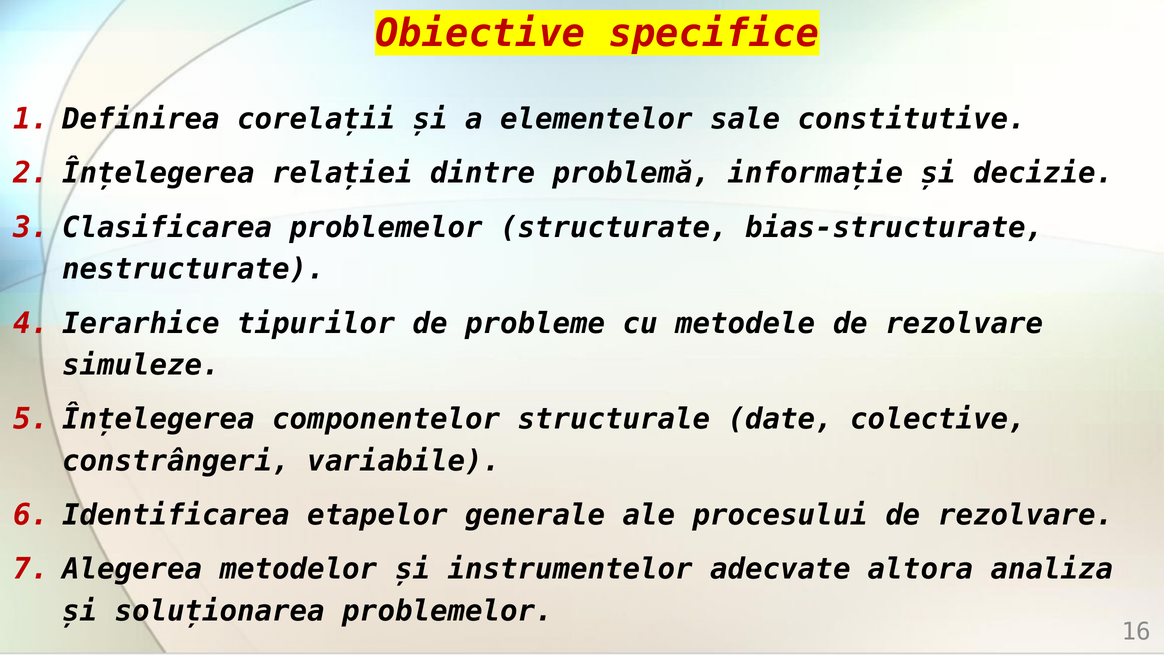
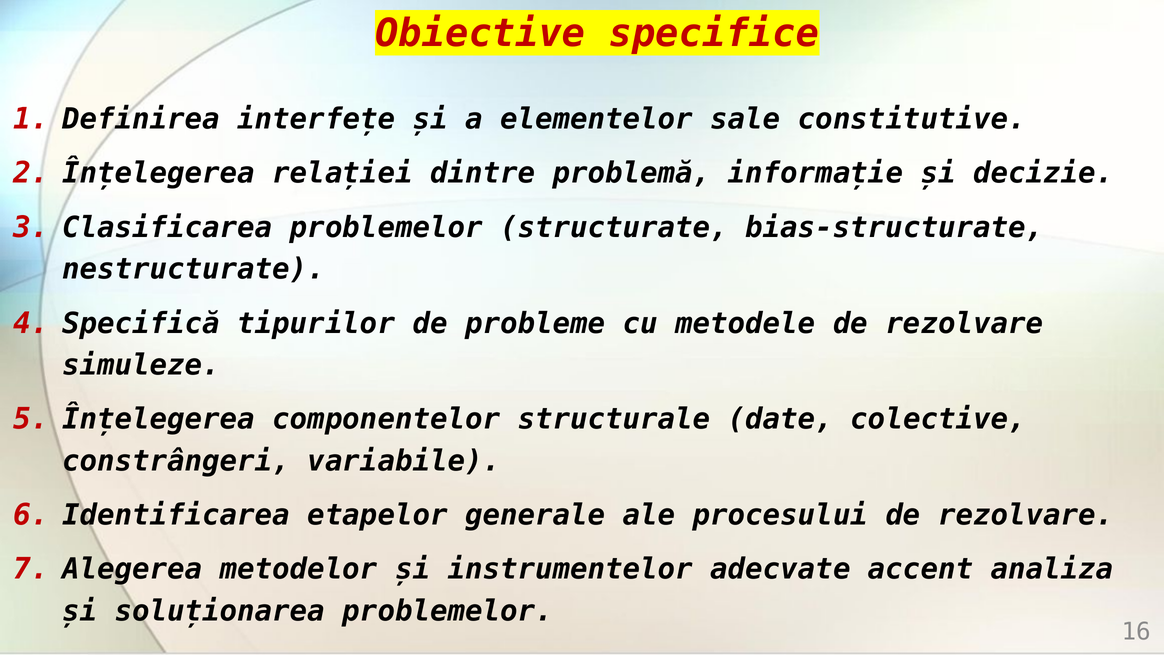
corelații: corelații -> interfețe (316, 119)
Ierarhice: Ierarhice -> Specifică (141, 323)
altora: altora -> accent (921, 569)
